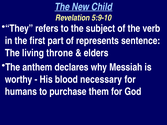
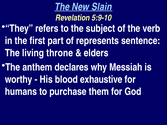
Child: Child -> Slain (102, 7)
necessary: necessary -> exhaustive (101, 80)
